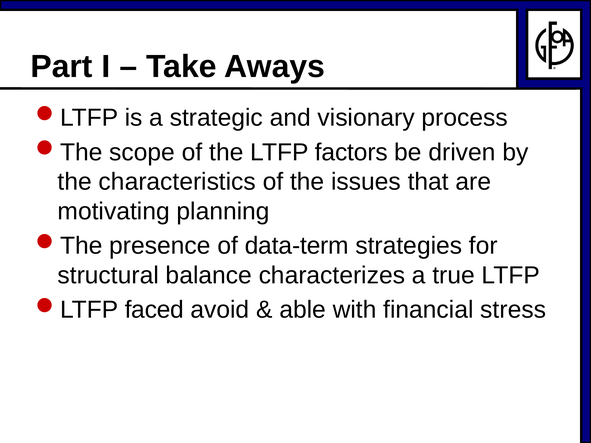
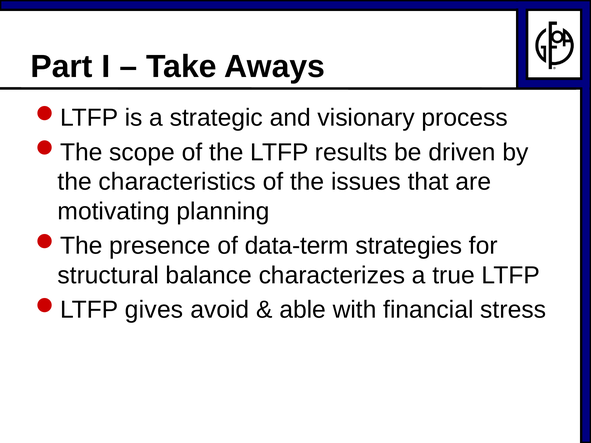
factors: factors -> results (351, 152)
faced: faced -> gives (154, 310)
